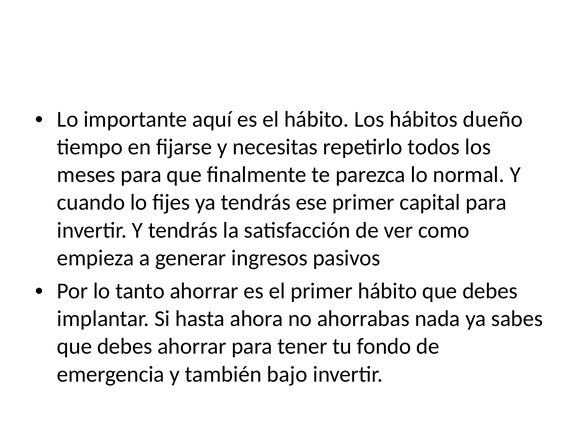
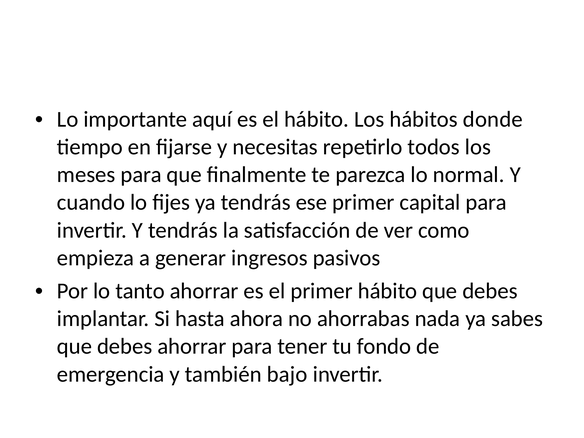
dueño: dueño -> donde (493, 119)
